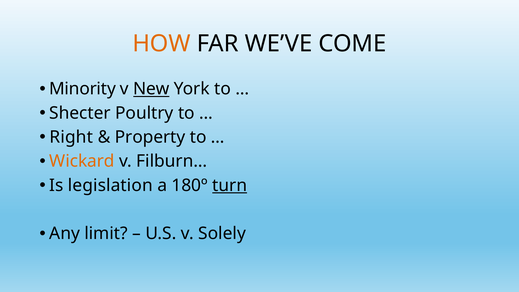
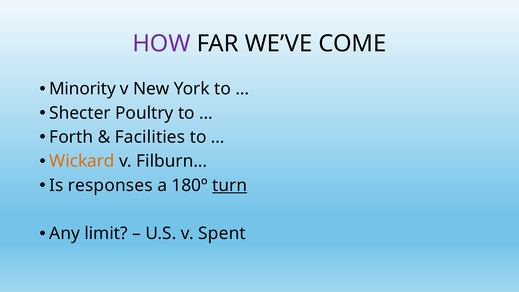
HOW colour: orange -> purple (162, 44)
New underline: present -> none (151, 89)
Right: Right -> Forth (71, 137)
Property: Property -> Facilities (150, 137)
legislation: legislation -> responses (110, 185)
Solely: Solely -> Spent (222, 234)
